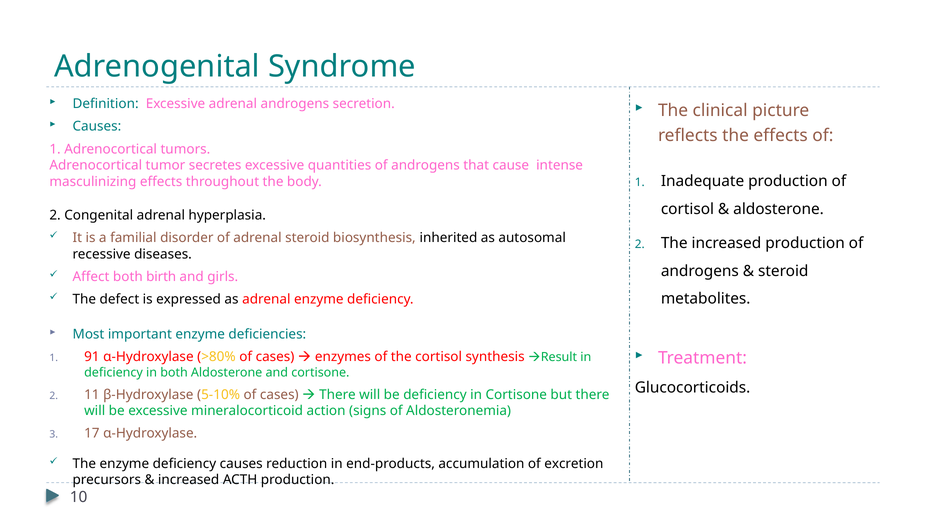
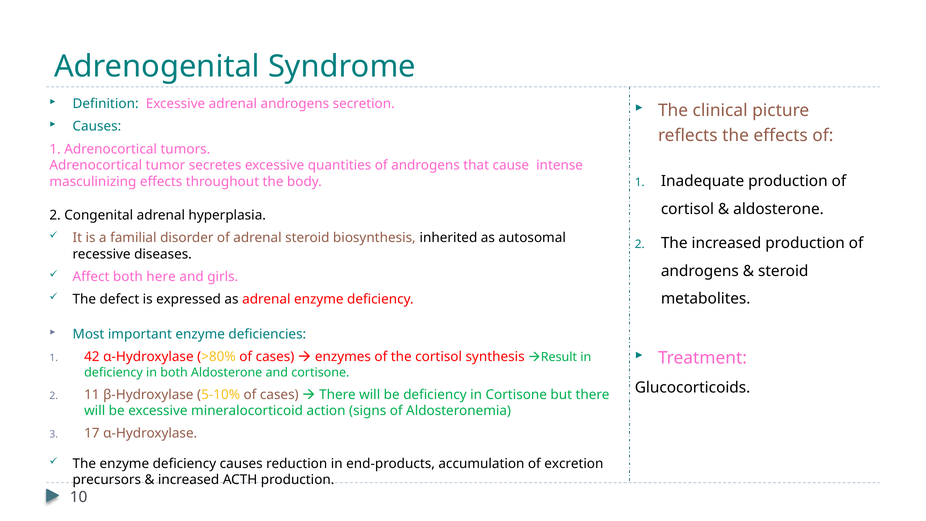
birth: birth -> here (161, 277)
91: 91 -> 42 (92, 357)
